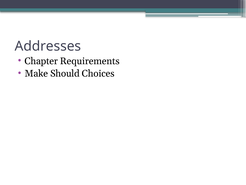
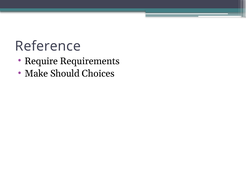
Addresses: Addresses -> Reference (48, 46)
Chapter: Chapter -> Require (41, 61)
